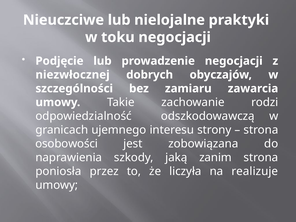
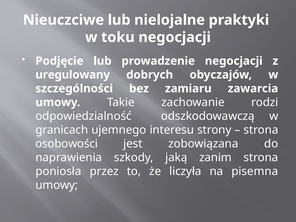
niezwłocznej: niezwłocznej -> uregulowany (73, 75)
realizuje: realizuje -> pisemna (255, 171)
